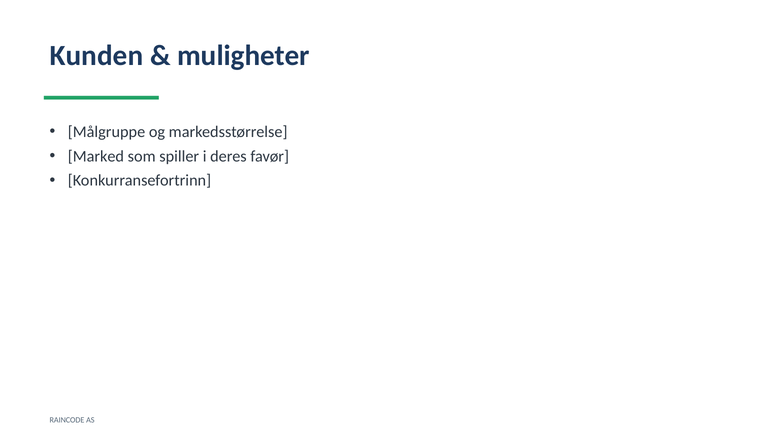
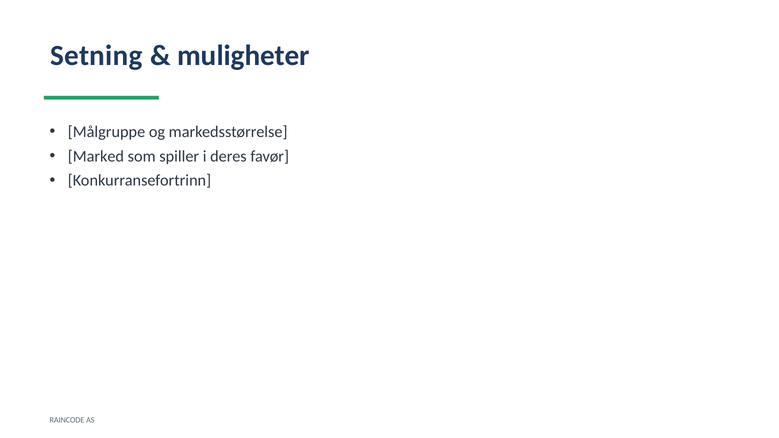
Kunden: Kunden -> Setning (96, 56)
